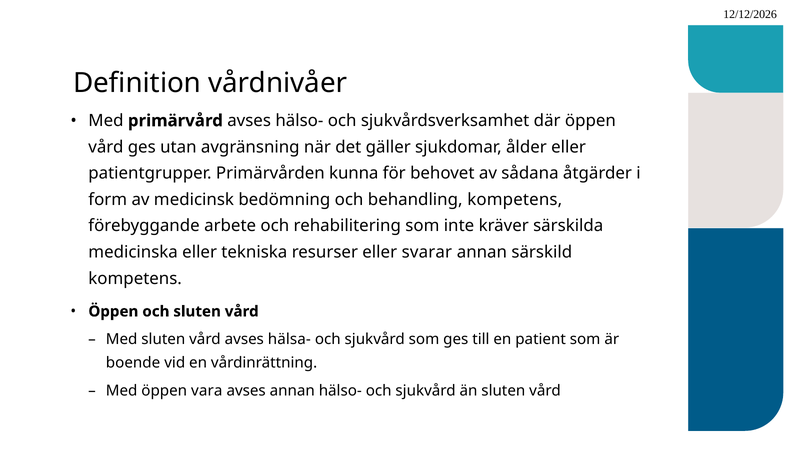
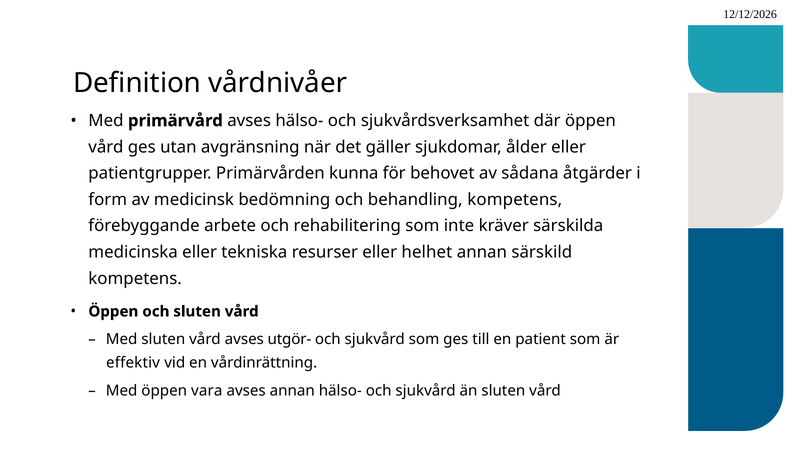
svarar: svarar -> helhet (427, 252)
hälsa-: hälsa- -> utgör- (289, 339)
boende: boende -> effektiv (133, 363)
